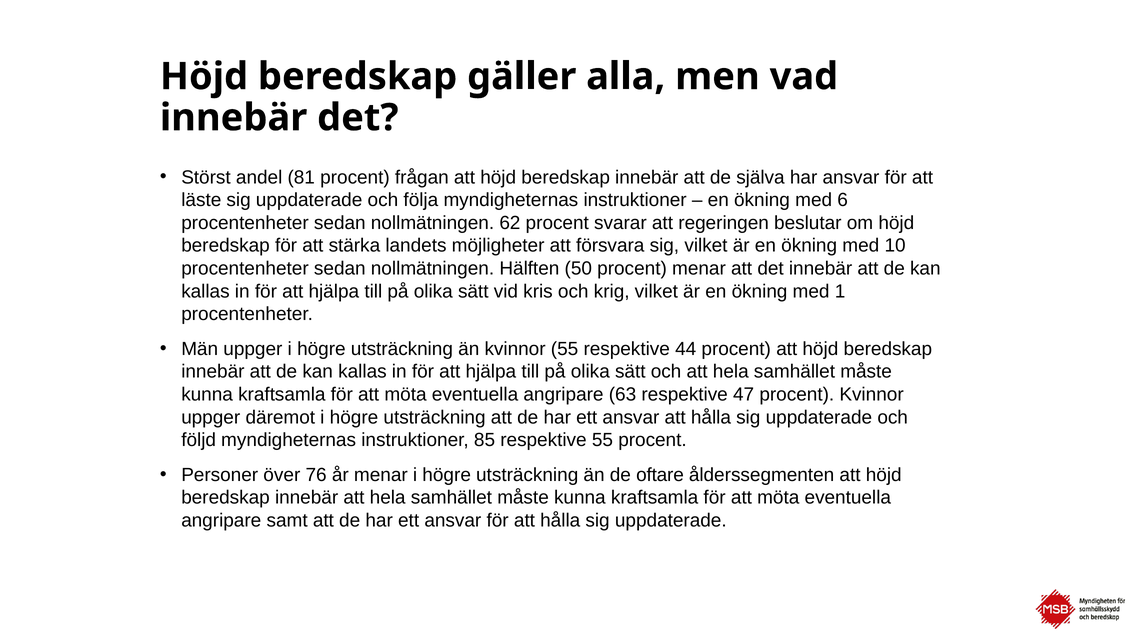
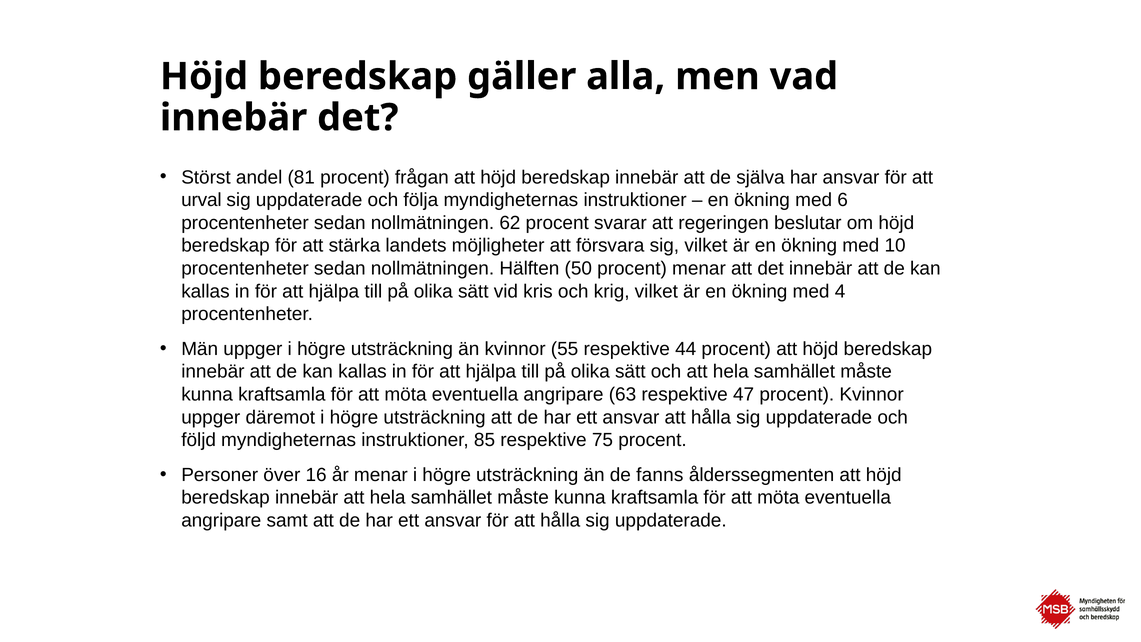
läste: läste -> urval (201, 200)
1: 1 -> 4 (840, 291)
respektive 55: 55 -> 75 (602, 440)
76: 76 -> 16 (316, 475)
oftare: oftare -> fanns (660, 475)
